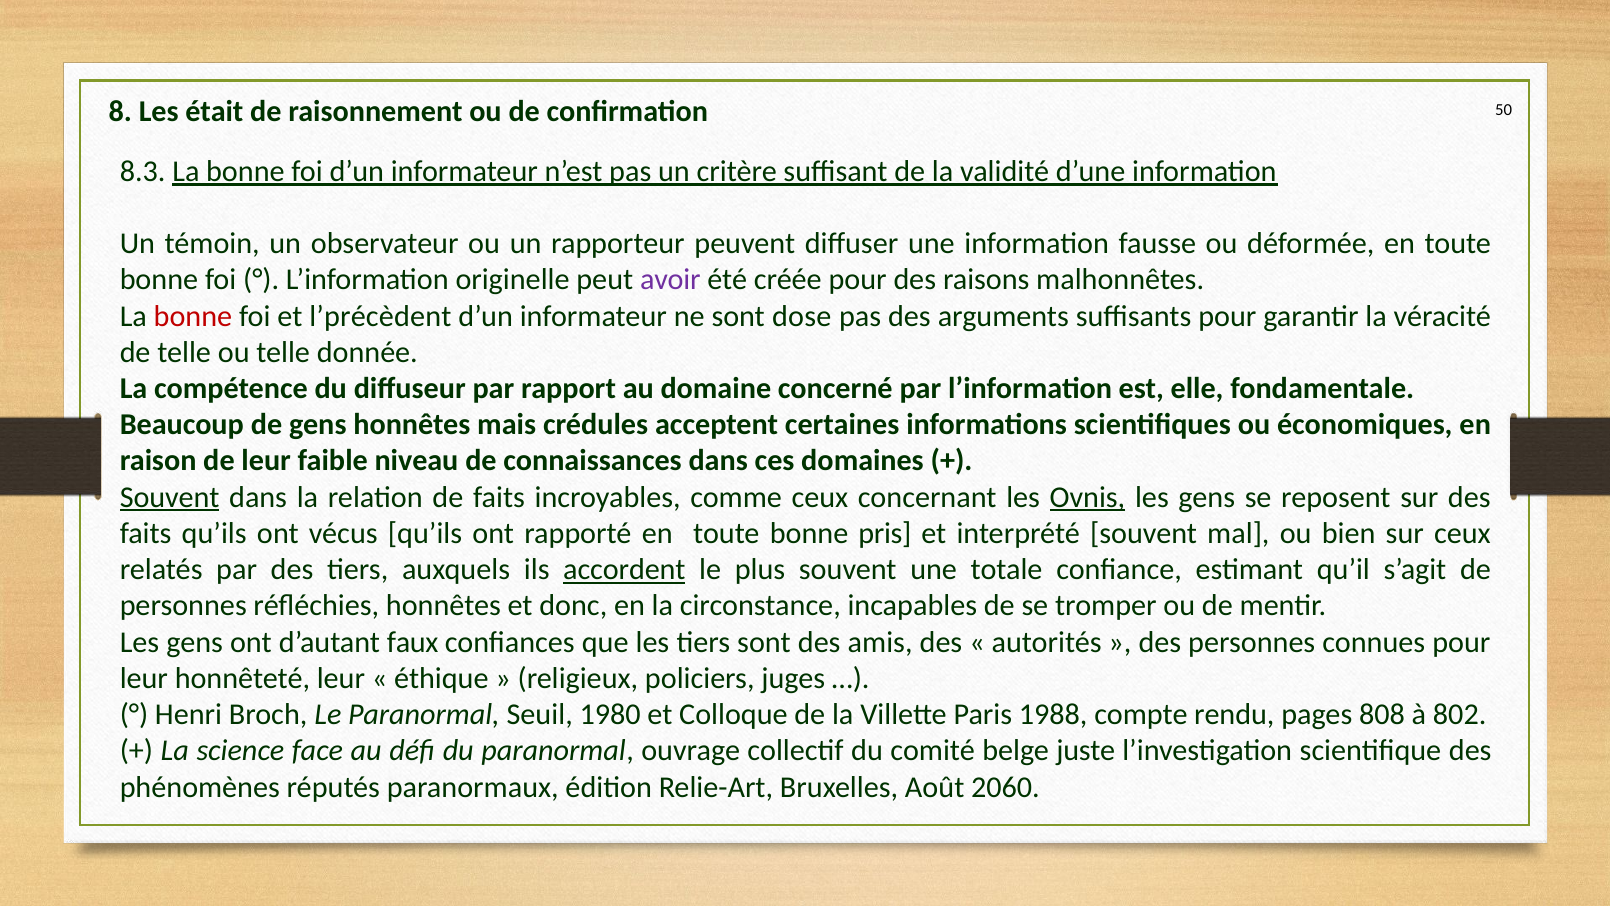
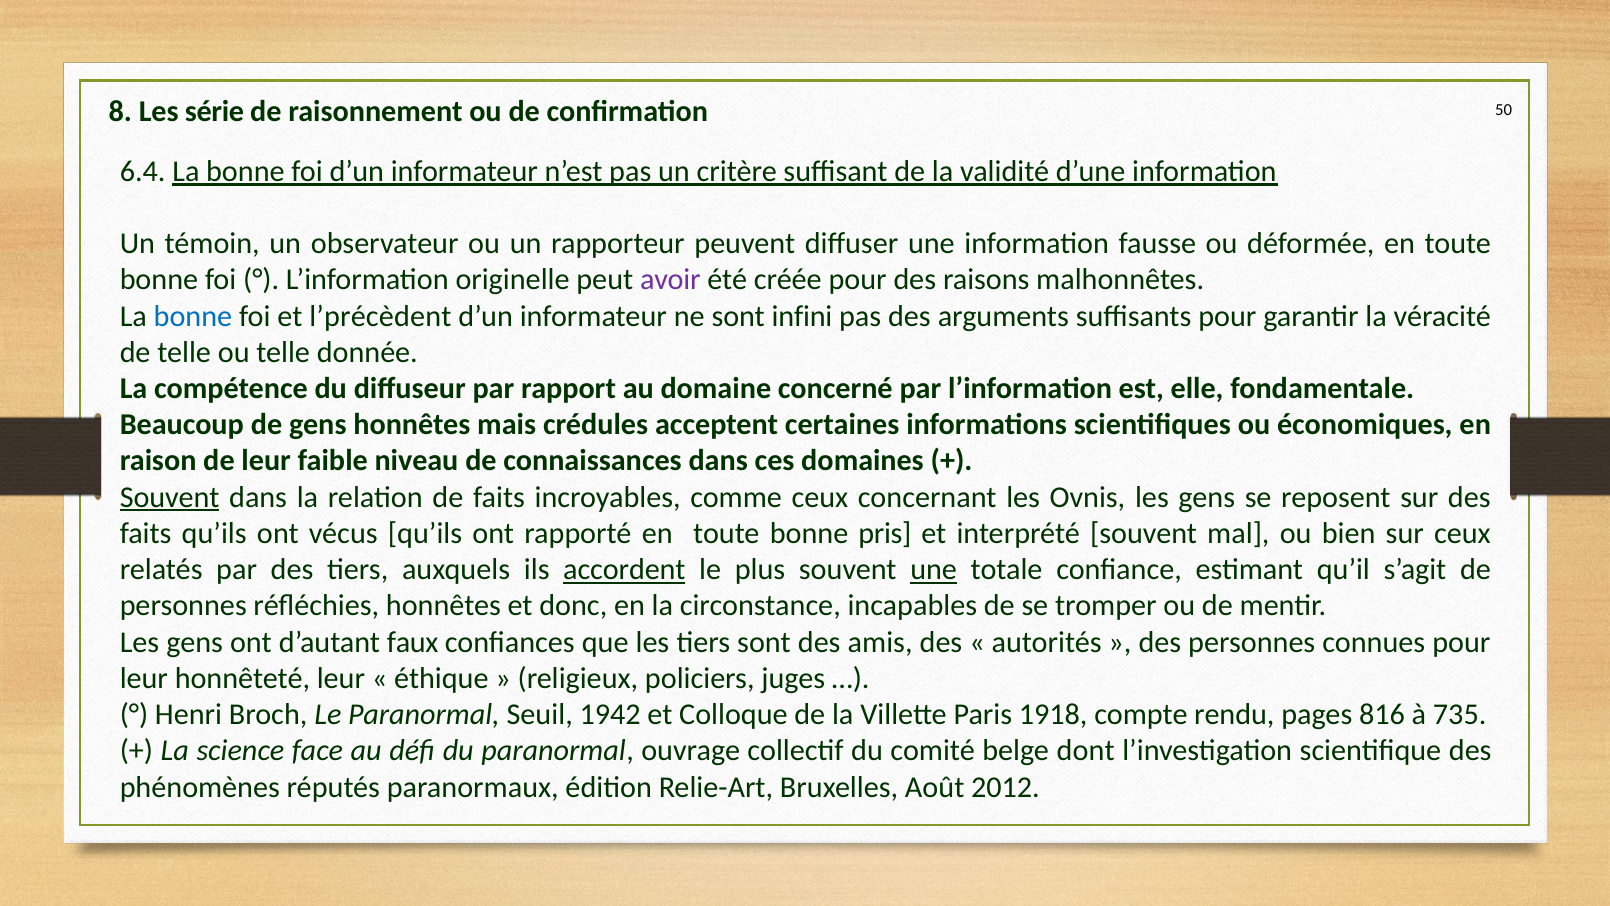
était: était -> série (214, 111)
8.3: 8.3 -> 6.4 (143, 171)
bonne colour: red -> blue (193, 316)
dose: dose -> infini (802, 316)
Ovnis underline: present -> none (1087, 497)
une underline: none -> present (934, 569)
1980: 1980 -> 1942 (610, 714)
1988: 1988 -> 1918 (1053, 714)
808: 808 -> 816 (1382, 714)
802: 802 -> 735 (1460, 714)
juste: juste -> dont (1086, 751)
2060: 2060 -> 2012 (1005, 787)
